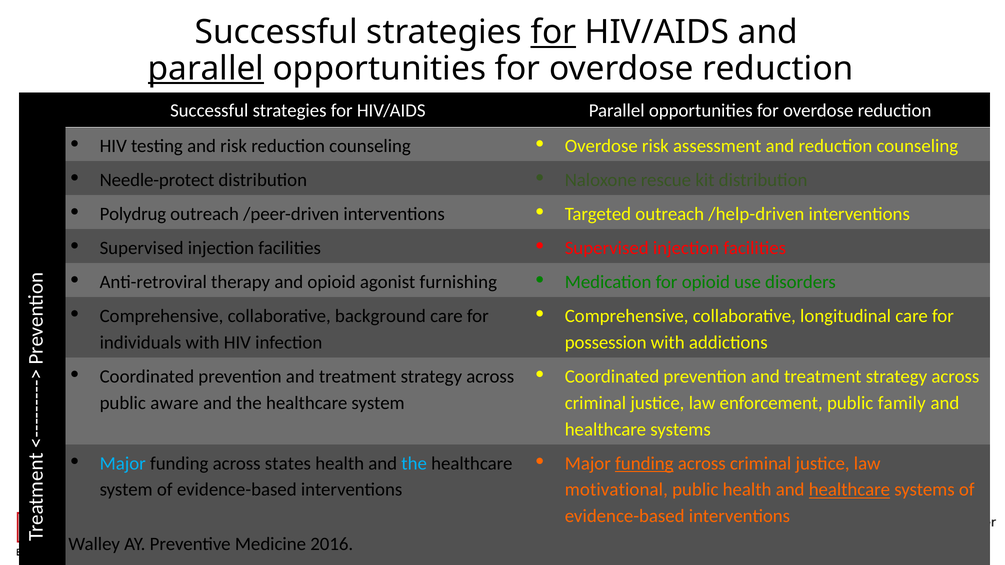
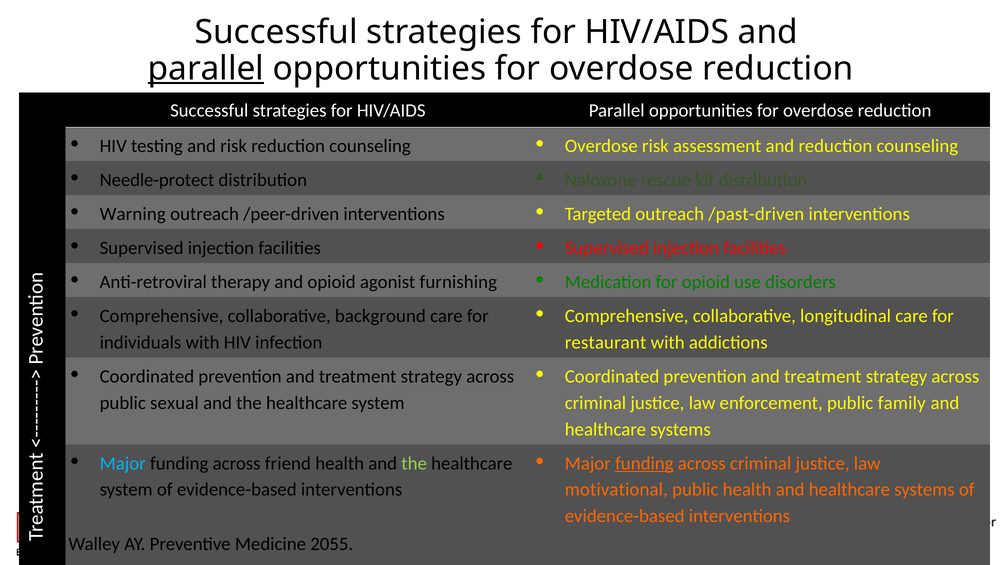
for underline: present -> none (553, 32)
Polydrug: Polydrug -> Warning (133, 214)
/help-driven: /help-driven -> /past-driven (756, 214)
possession: possession -> restaurant (606, 343)
aware: aware -> sexual (174, 403)
states: states -> friend (288, 464)
the colour: light blue -> light green (414, 464)
healthcare underline: present -> none (849, 490)
2016: 2016 -> 2055 (332, 544)
